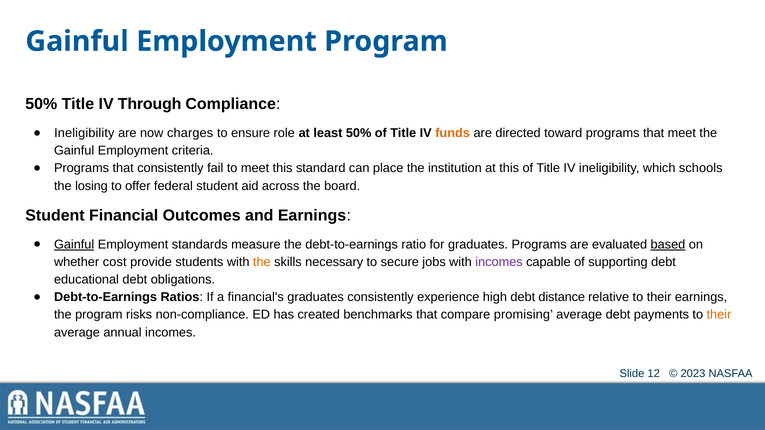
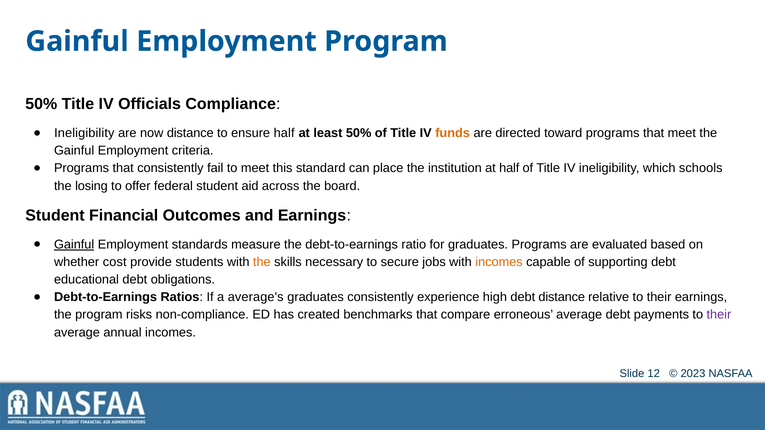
Through: Through -> Officials (150, 104)
now charges: charges -> distance (190, 133)
ensure role: role -> half (284, 133)
at this: this -> half (509, 168)
based underline: present -> none (668, 245)
incomes colour: purple -> orange (499, 262)
financial's: financial's -> average's (256, 297)
promising: promising -> erroneous (523, 315)
their colour: orange -> purple (719, 315)
